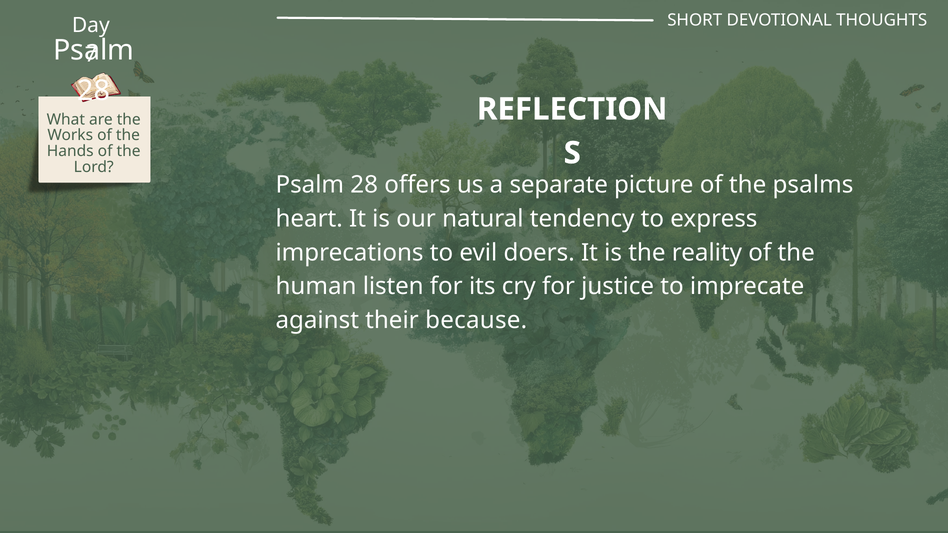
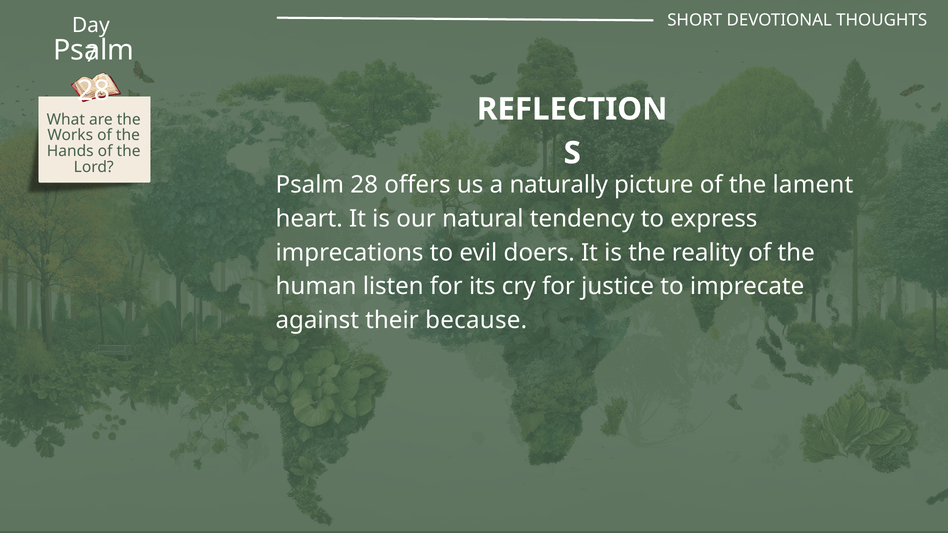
separate: separate -> naturally (559, 185)
psalms: psalms -> lament (813, 185)
